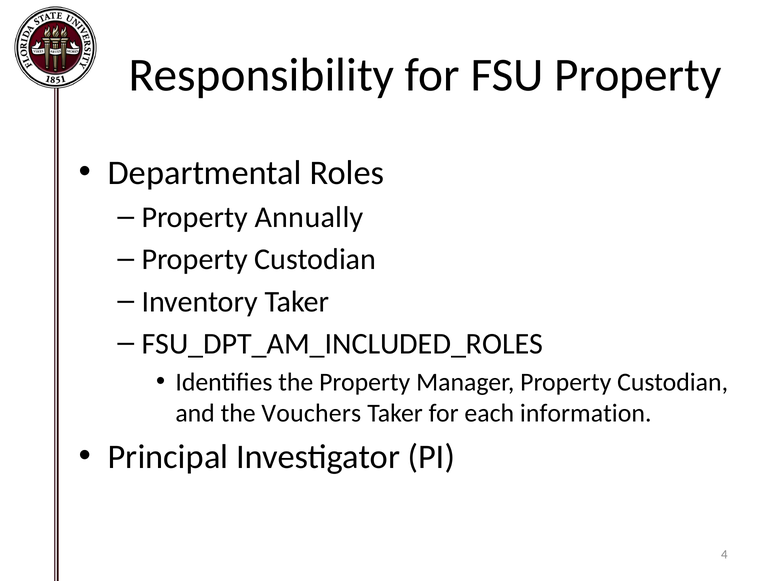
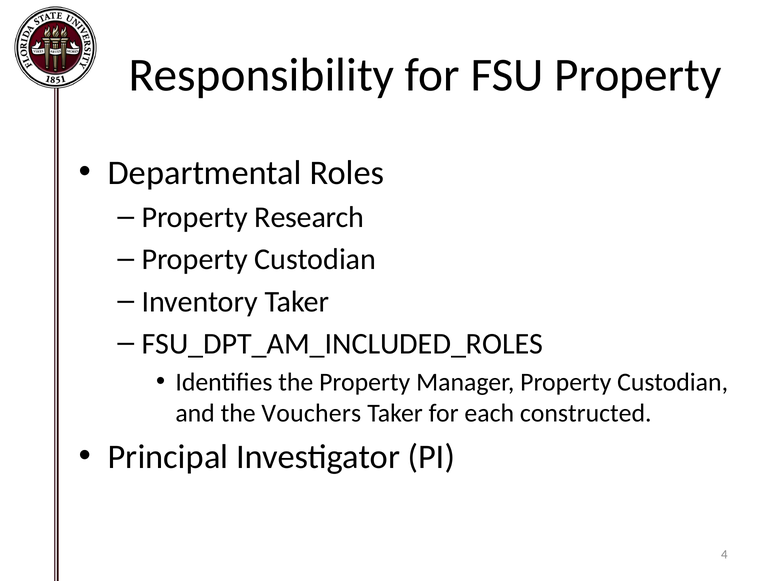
Annually: Annually -> Research (309, 217)
information: information -> constructed (586, 413)
